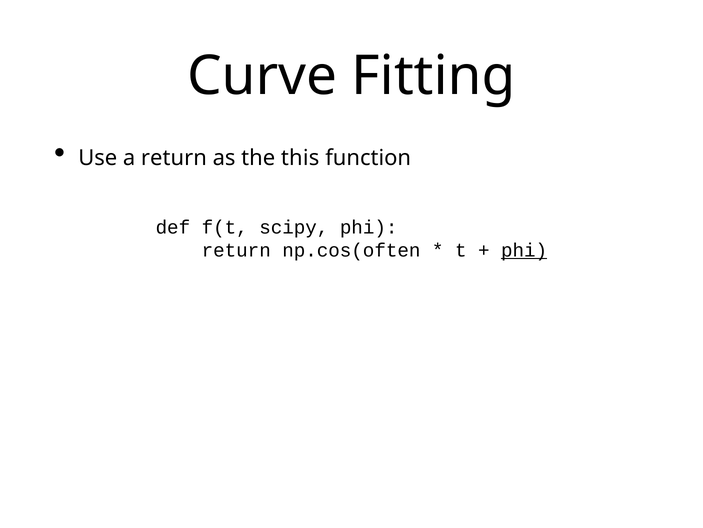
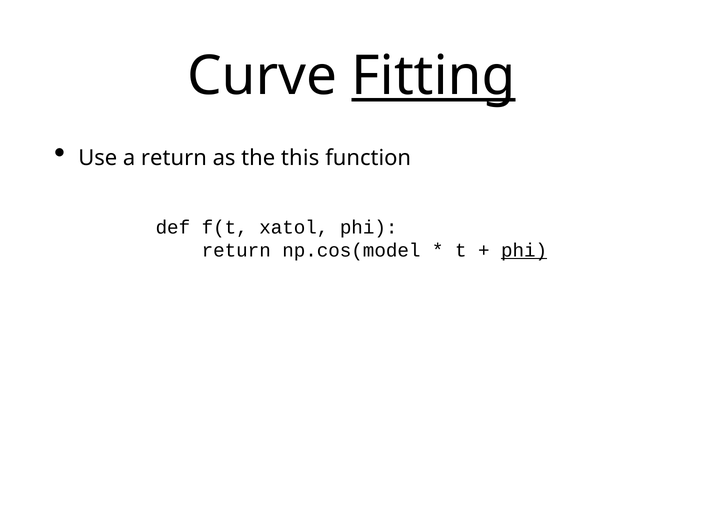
Fitting underline: none -> present (434, 76)
scipy: scipy -> xatol (294, 227)
np.cos(often: np.cos(often -> np.cos(model (351, 250)
